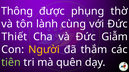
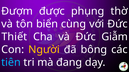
Thông: Thông -> Đượm (17, 11)
lành: lành -> biển (47, 24)
thắm: thắm -> bông (94, 50)
tiên colour: light green -> light blue (11, 63)
quên: quên -> đang (69, 63)
